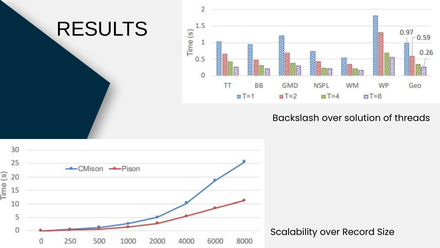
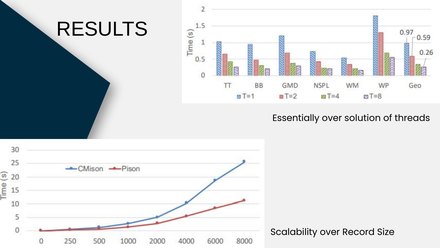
Backslash: Backslash -> Essentially (296, 118)
